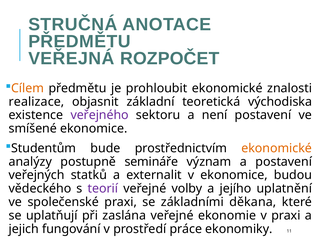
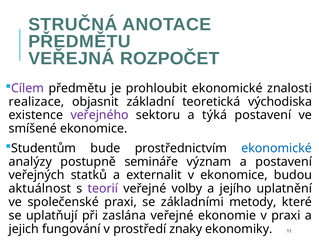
Cílem colour: orange -> purple (28, 88)
není: není -> týká (215, 115)
ekonomické colour: orange -> blue (277, 148)
vědeckého: vědeckého -> aktuálnost (40, 188)
děkana: děkana -> metody (253, 201)
práce: práce -> znaky (186, 228)
